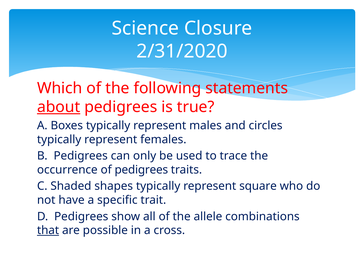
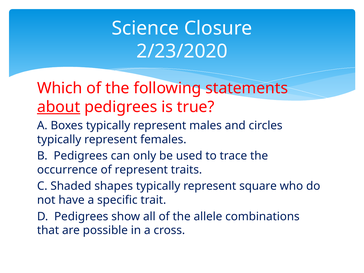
2/31/2020: 2/31/2020 -> 2/23/2020 (182, 51)
of pedigrees: pedigrees -> represent (141, 170)
that underline: present -> none (48, 230)
